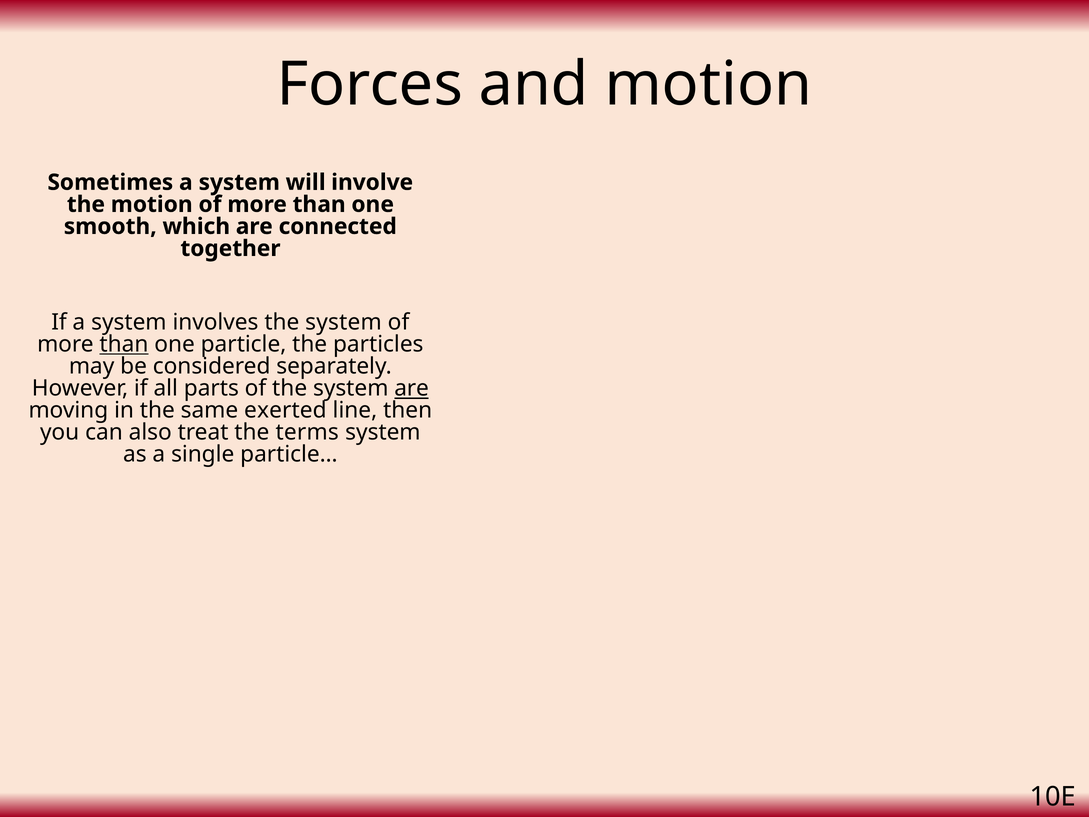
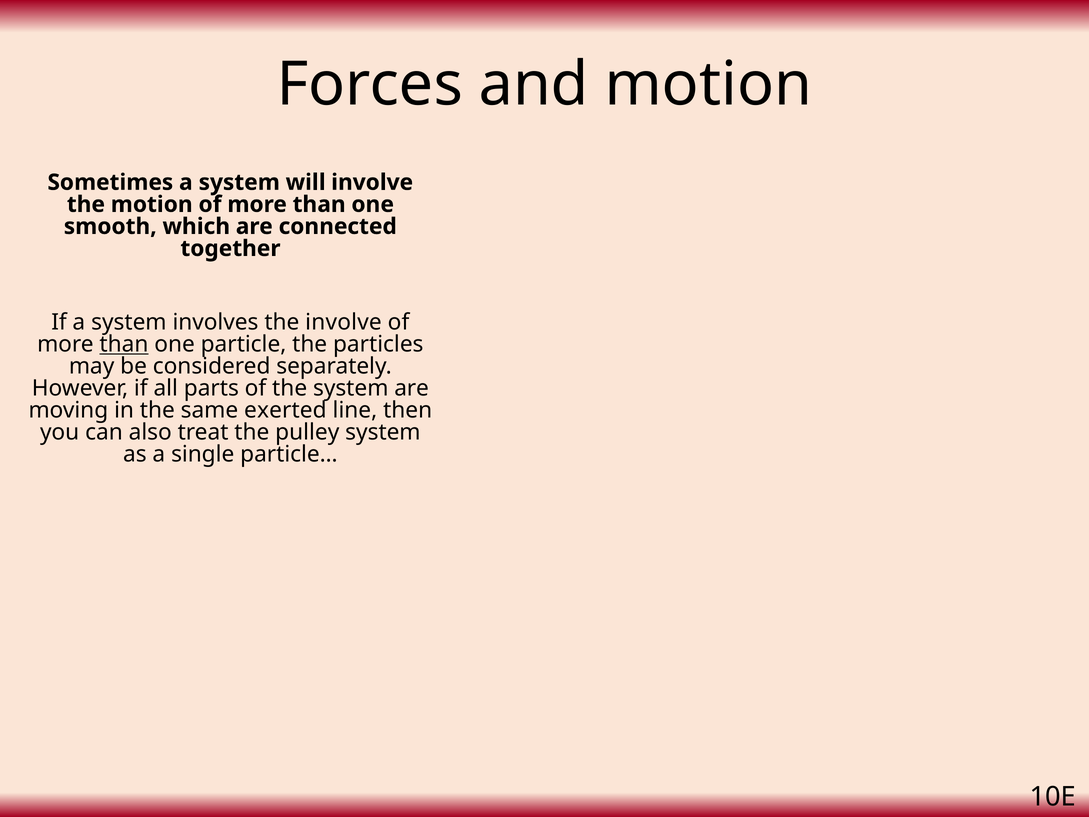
involves the system: system -> involve (344, 322)
are underline: present -> none (412, 388)
terms: terms -> pulley (307, 432)
